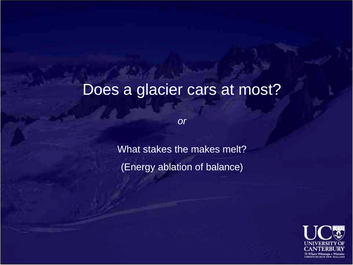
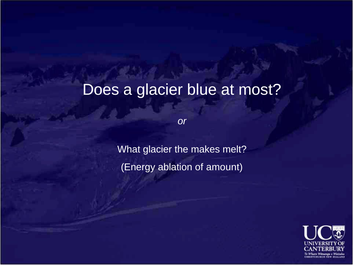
cars: cars -> blue (202, 90)
What stakes: stakes -> glacier (157, 149)
balance: balance -> amount (224, 167)
